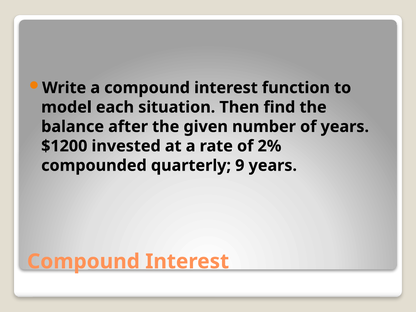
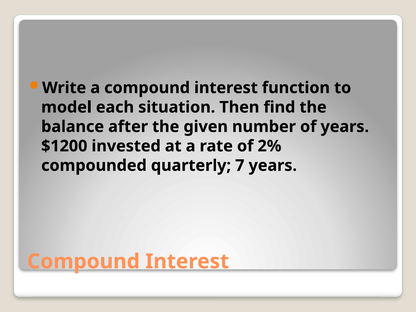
9: 9 -> 7 (240, 165)
